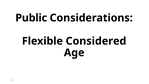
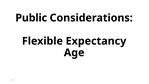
Considered: Considered -> Expectancy (96, 41)
